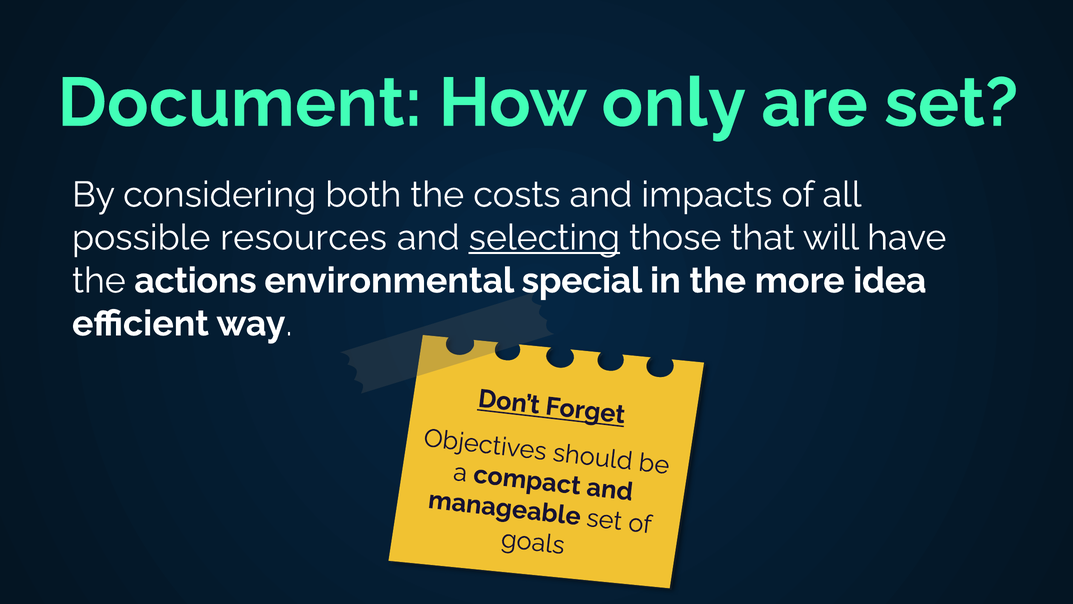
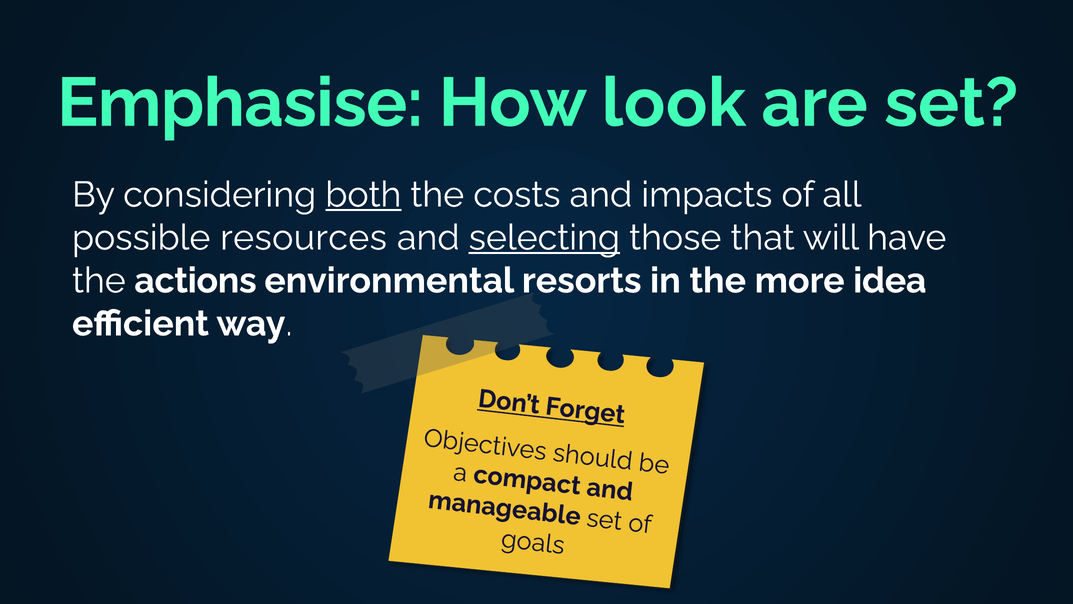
Document: Document -> Emphasise (240, 103)
only: only -> look (674, 103)
both underline: none -> present (363, 195)
special: special -> resorts (582, 280)
